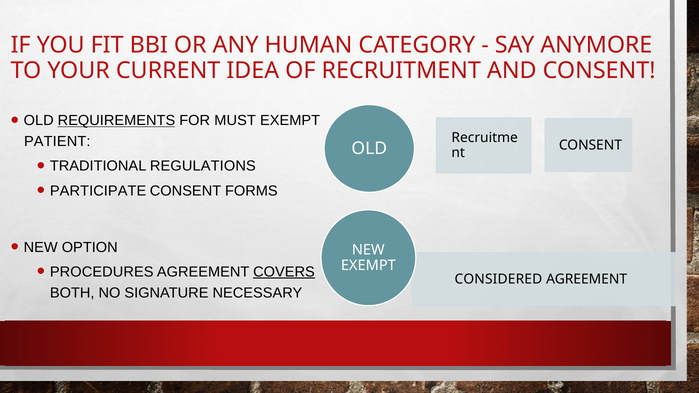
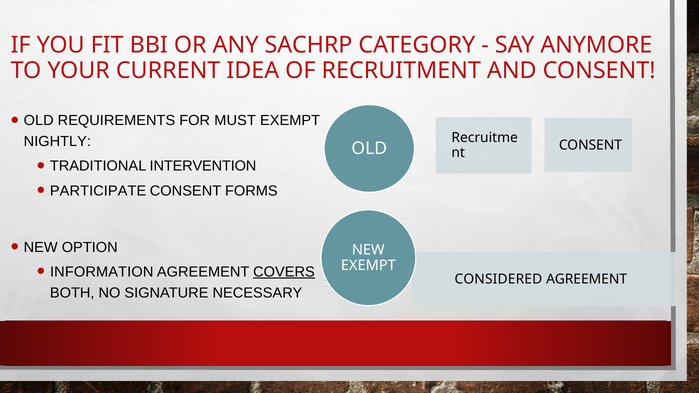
HUMAN: HUMAN -> SACHRP (308, 45)
REQUIREMENTS underline: present -> none (116, 121)
PATIENT: PATIENT -> NIGHTLY (57, 142)
REGULATIONS: REGULATIONS -> INTERVENTION (203, 166)
PROCEDURES: PROCEDURES -> INFORMATION (102, 272)
